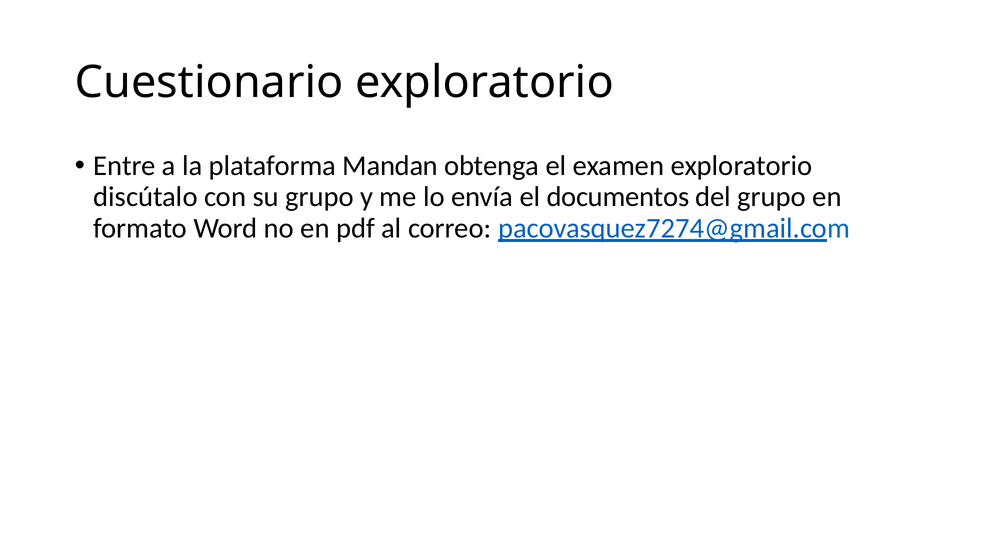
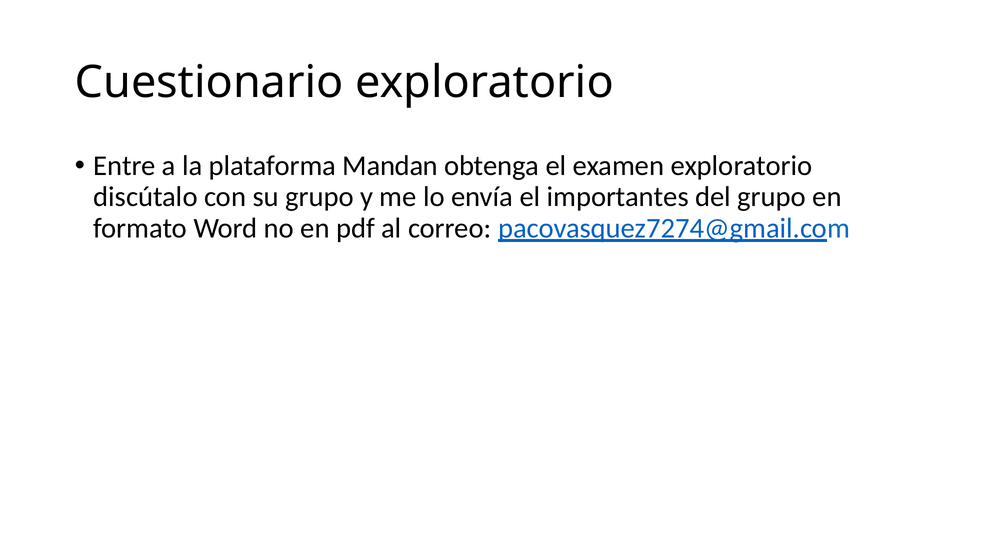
documentos: documentos -> importantes (618, 197)
